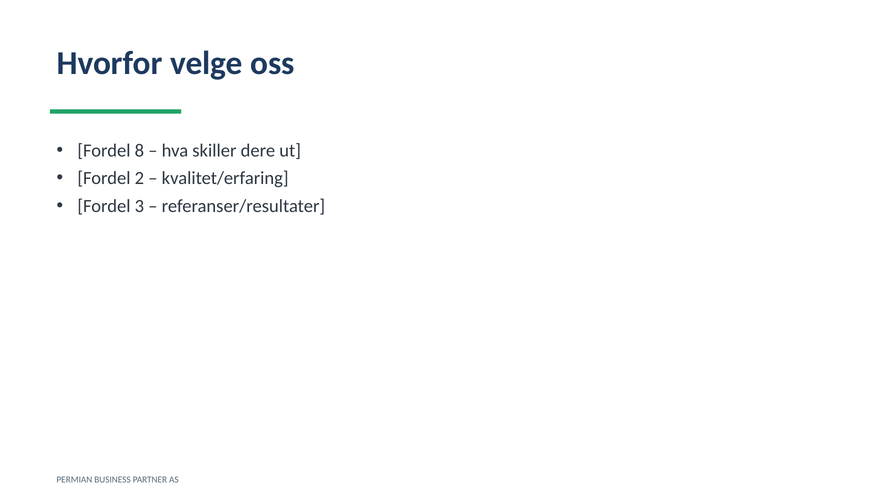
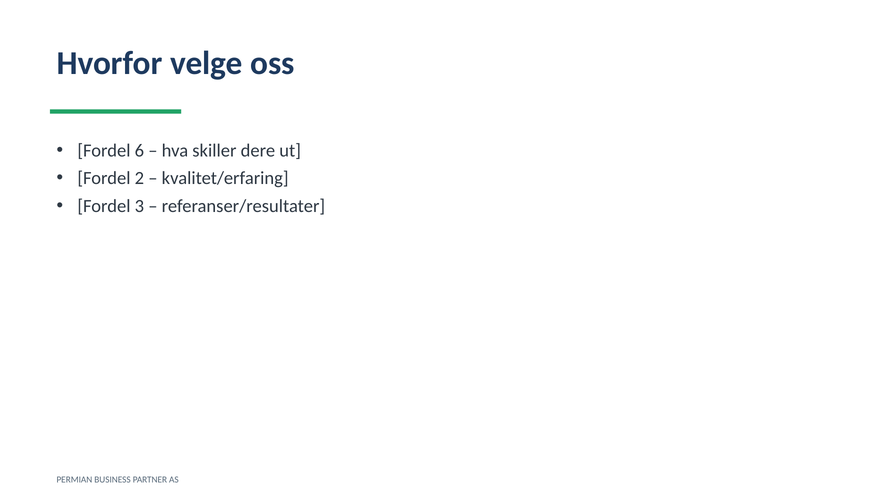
8: 8 -> 6 (139, 151)
